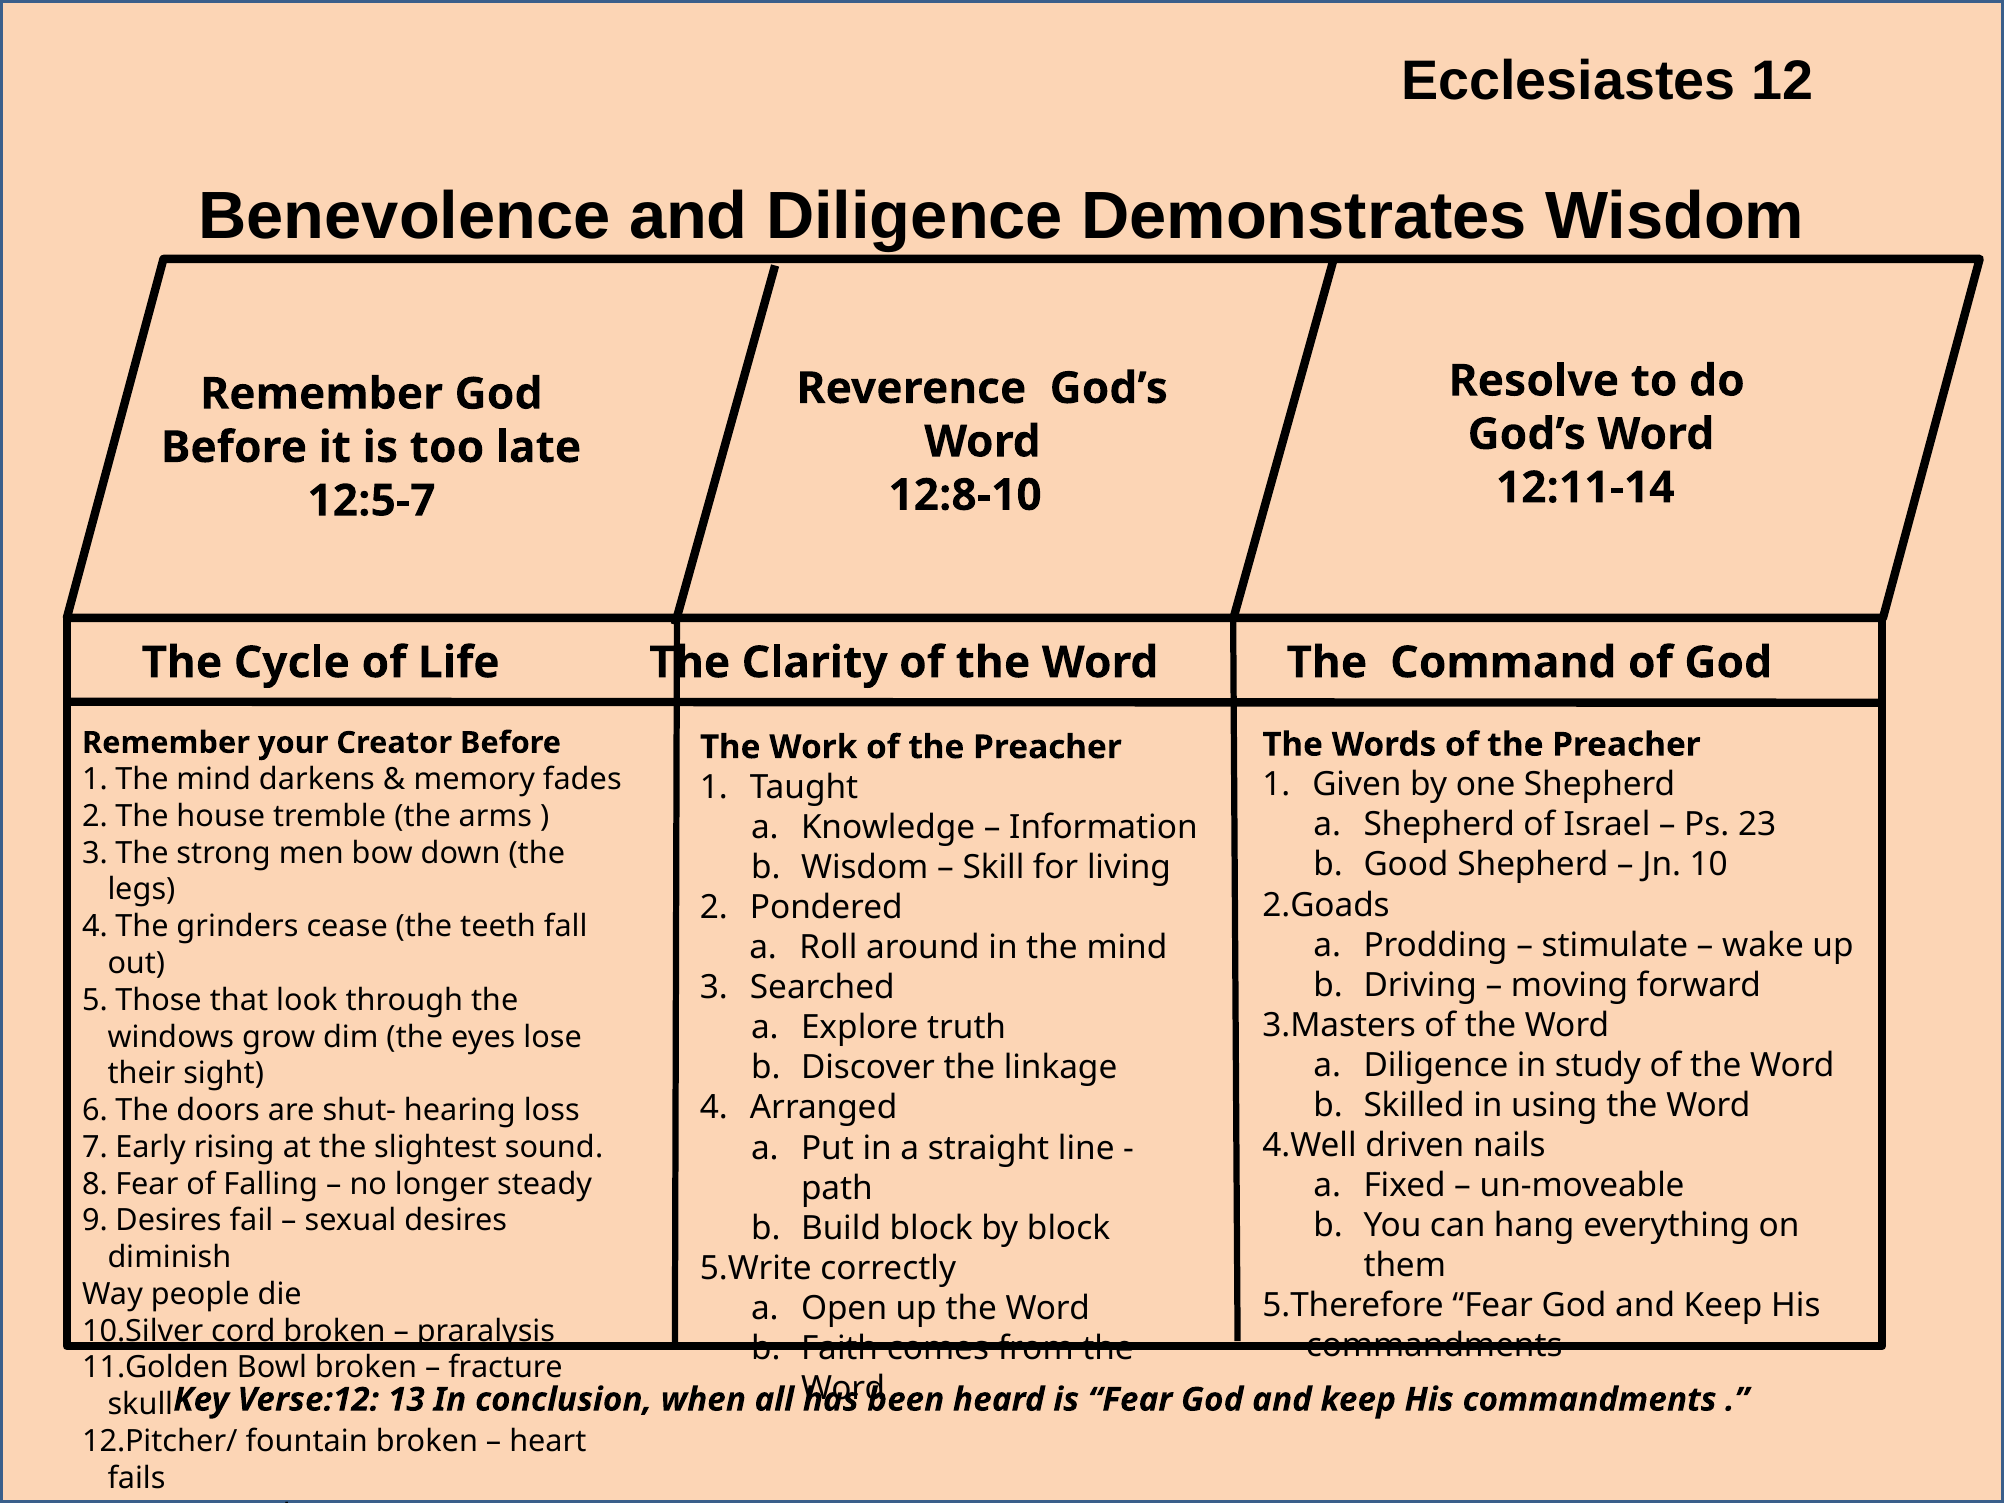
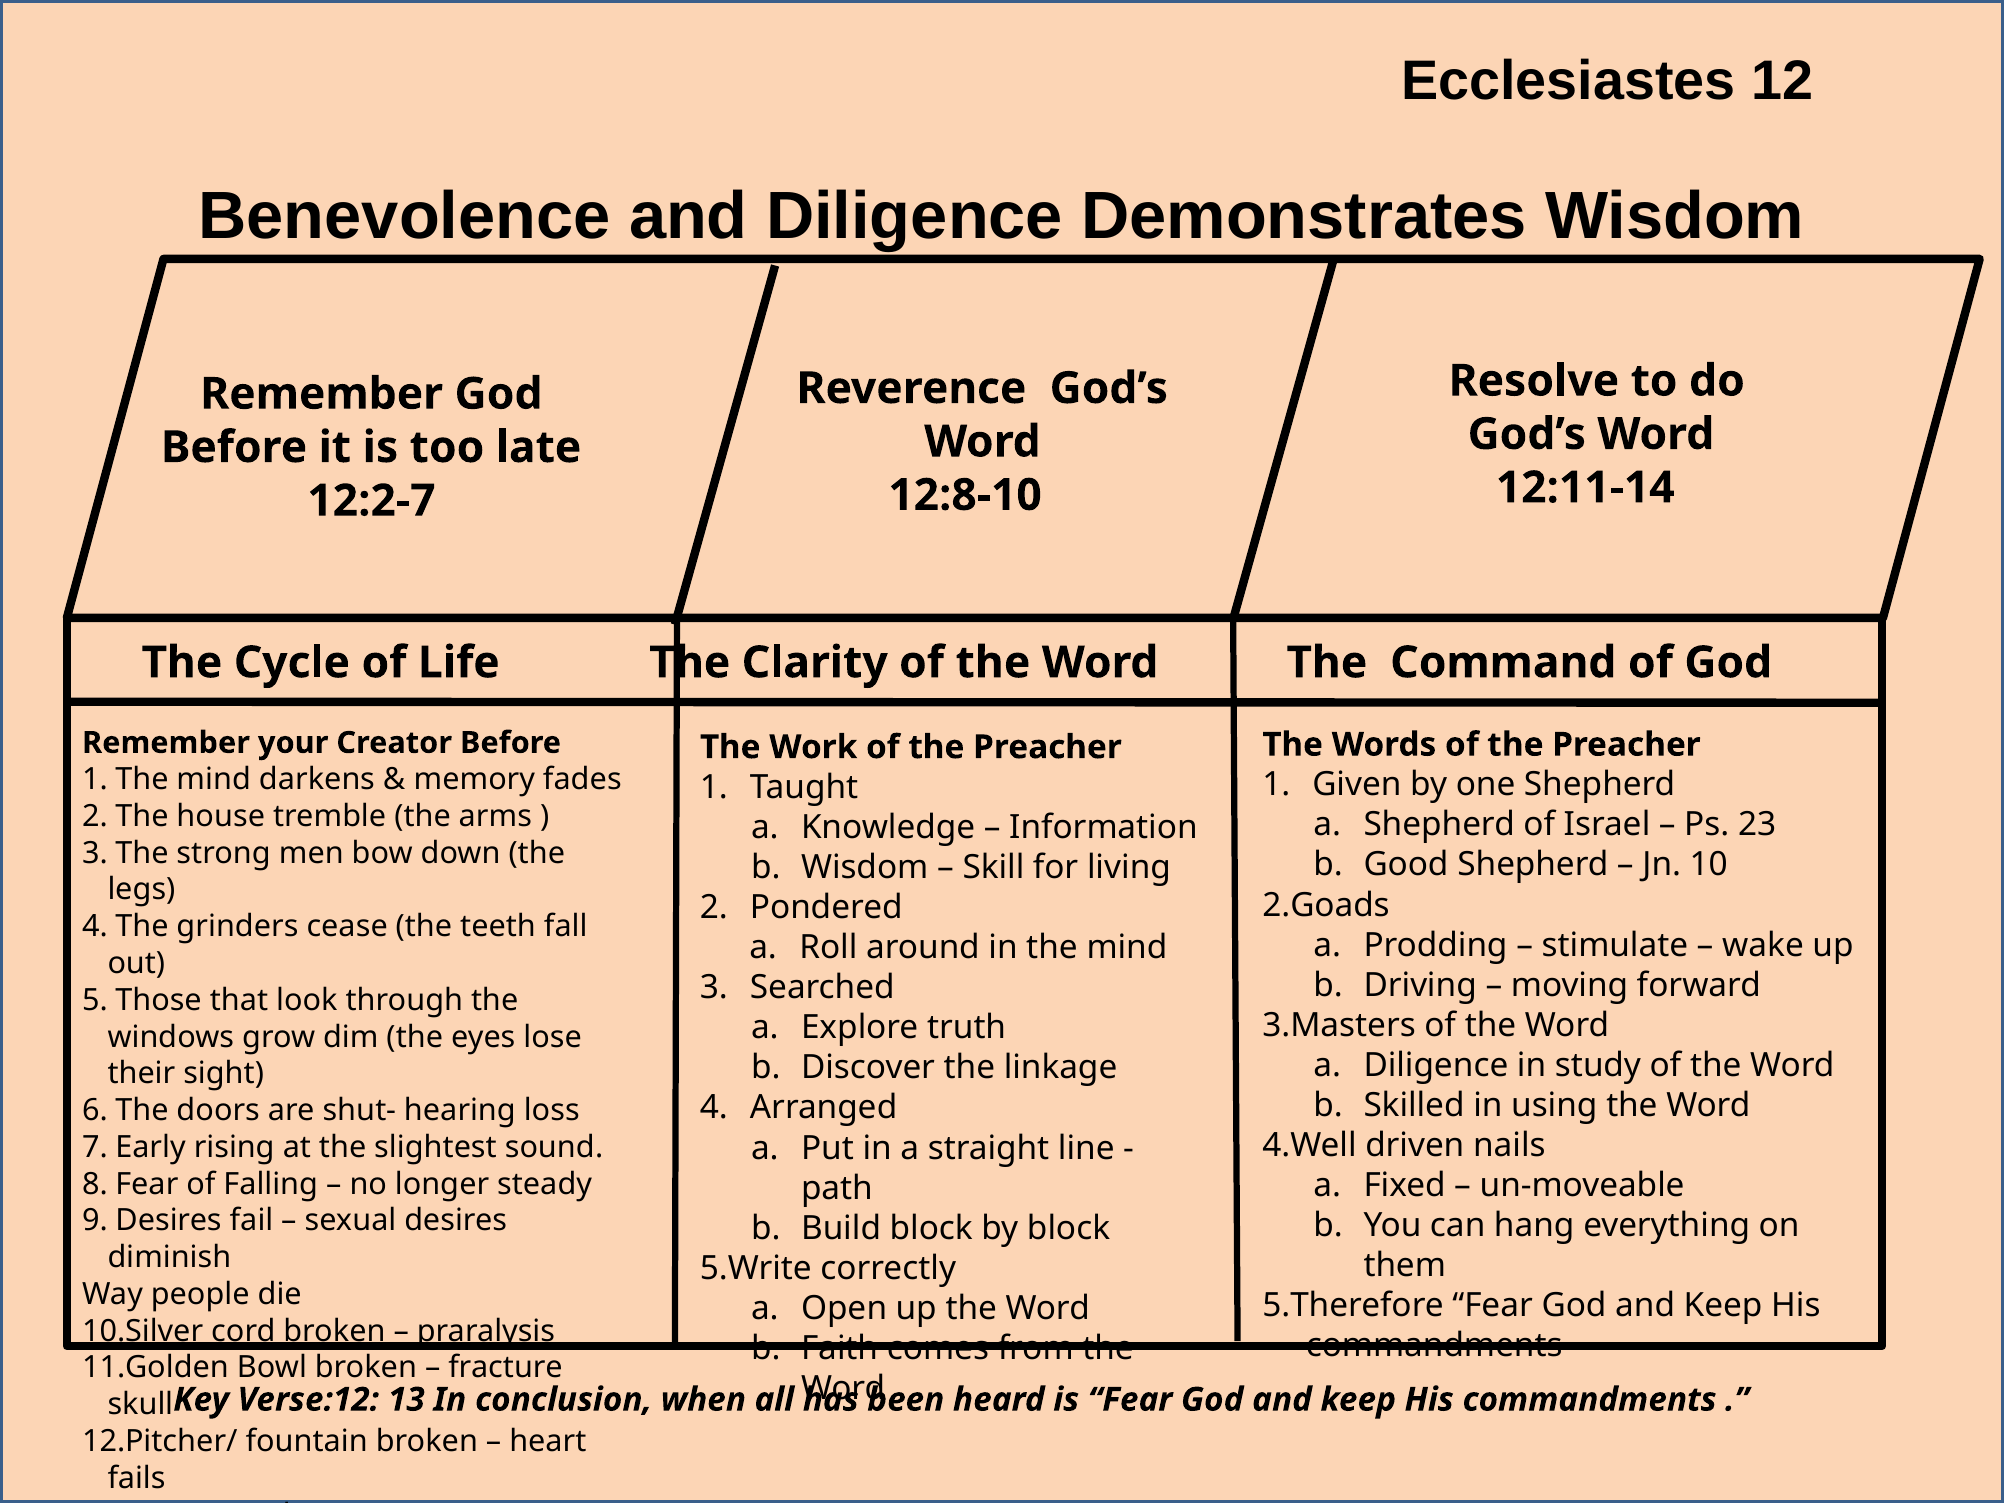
12:5-7: 12:5-7 -> 12:2-7 (371, 501)
